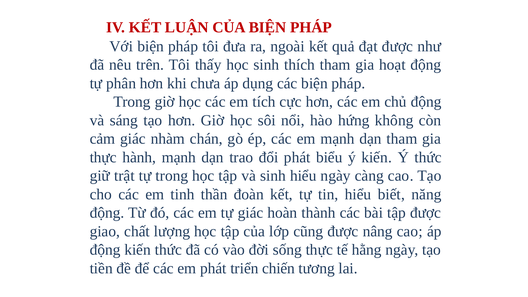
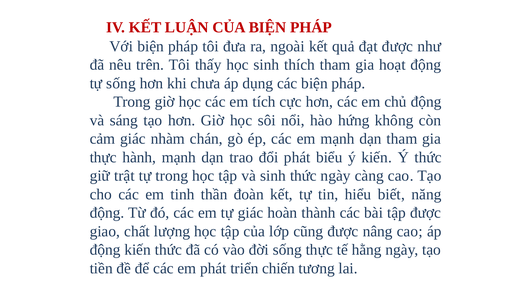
tự phân: phân -> sống (121, 83)
sinh hiểu: hiểu -> thức (303, 176)
